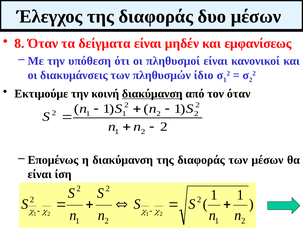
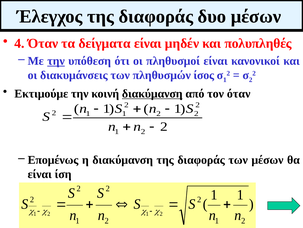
8: 8 -> 4 (19, 43)
εμφανίσεως: εμφανίσεως -> πολυπληθές (258, 43)
την underline: none -> present (56, 61)
ίδιο: ίδιο -> ίσος (204, 75)
